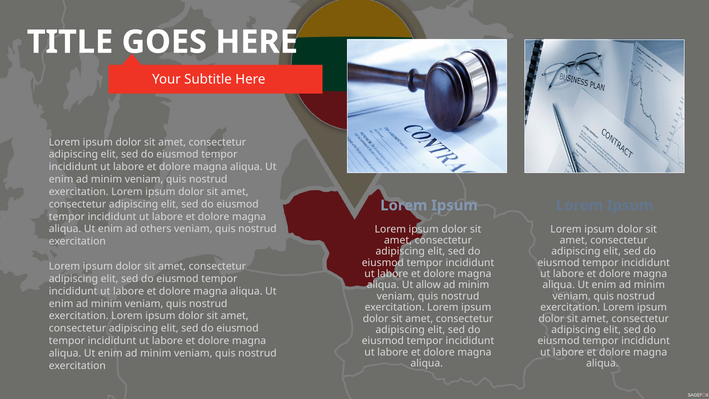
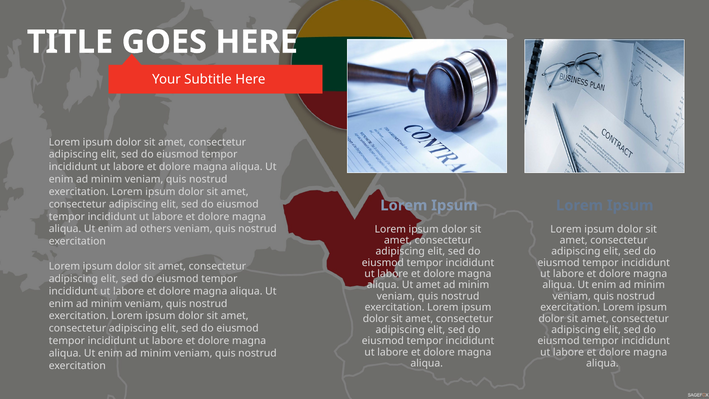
Ut allow: allow -> amet (428, 285)
